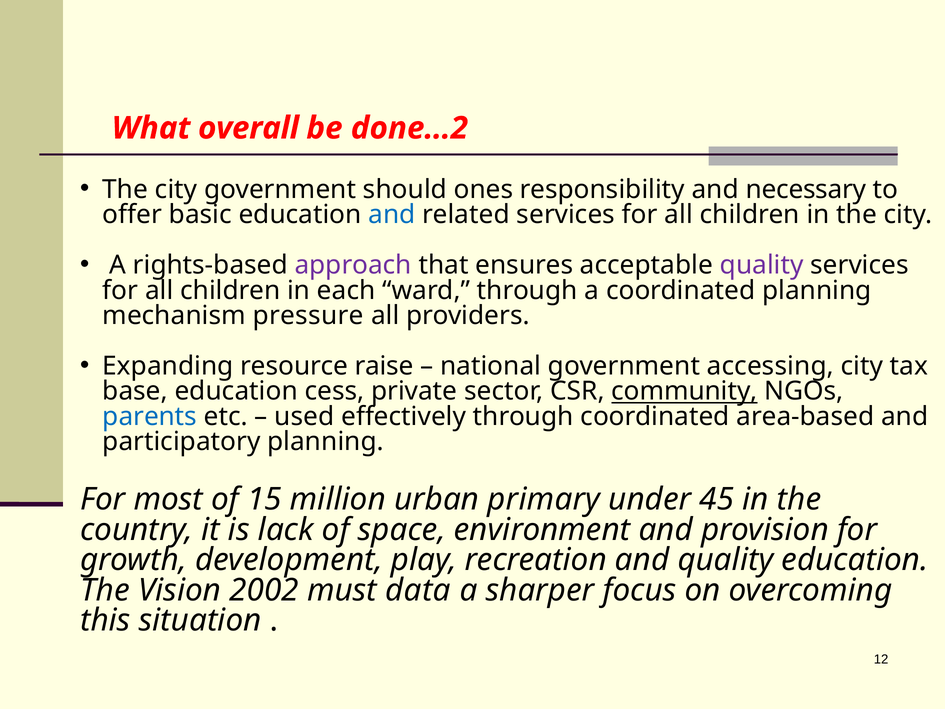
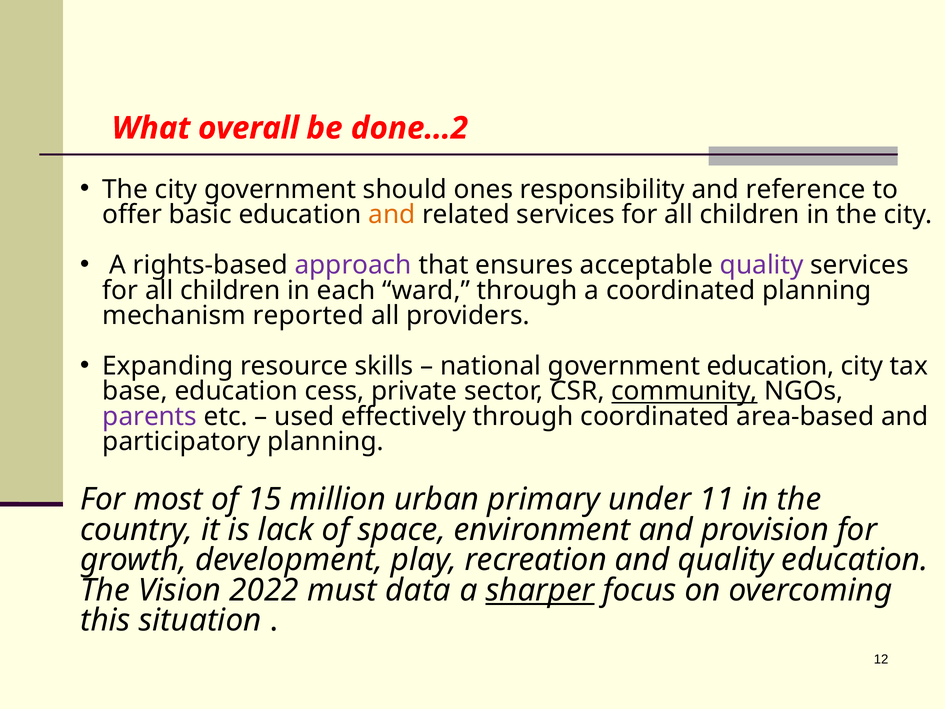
necessary: necessary -> reference (806, 189)
and colour: blue -> orange (392, 215)
pressure: pressure -> reported (308, 315)
raise: raise -> skills (384, 366)
government accessing: accessing -> education (770, 366)
parents colour: blue -> purple (150, 416)
45: 45 -> 11 (717, 499)
2002: 2002 -> 2022 (264, 590)
sharper underline: none -> present (540, 590)
